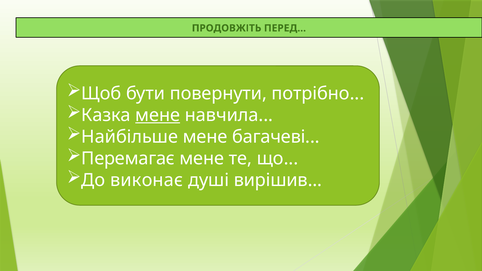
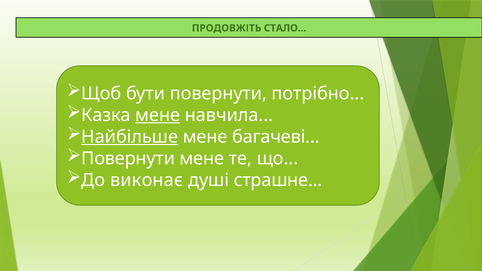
ПЕРЕД…: ПЕРЕД… -> СТАЛО… (285, 28)
Найбільше underline: none -> present (130, 137)
Перемагає: Перемагає -> Повернути (128, 159)
вирішив: вирішив -> страшне (278, 180)
